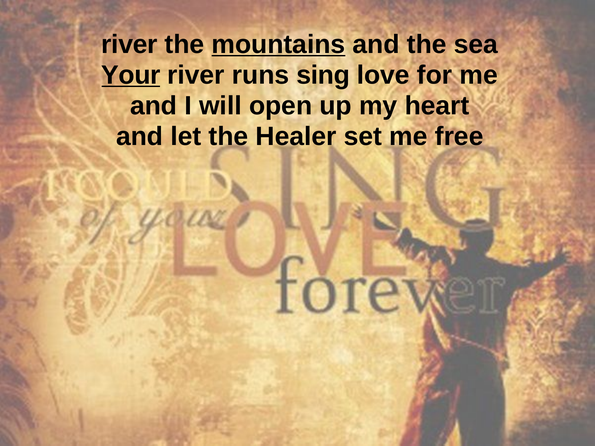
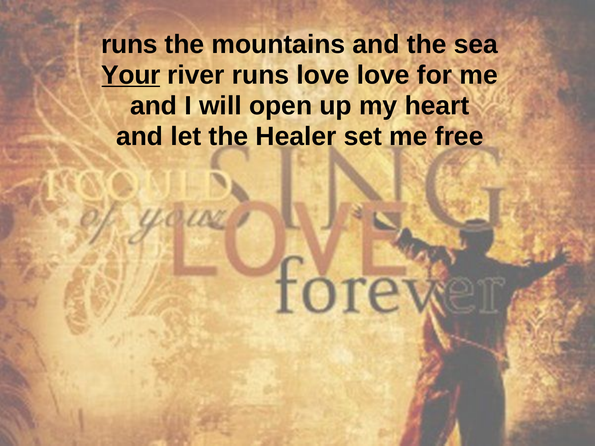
river: river -> runs (129, 44)
mountains underline: present -> none (278, 44)
runs sing: sing -> love (323, 75)
